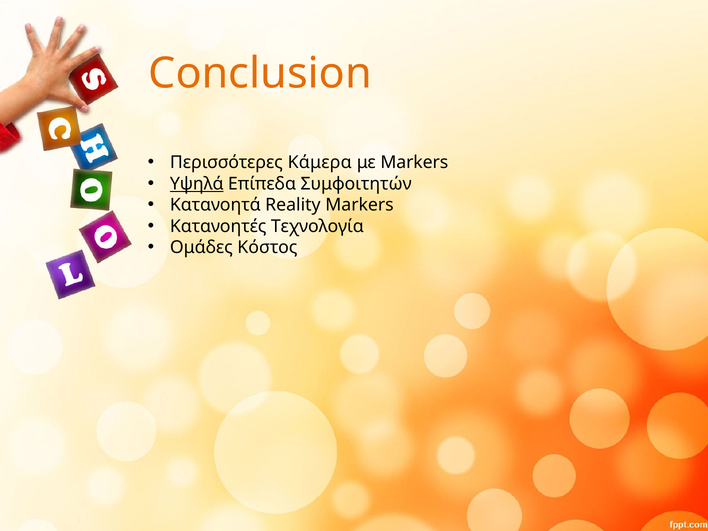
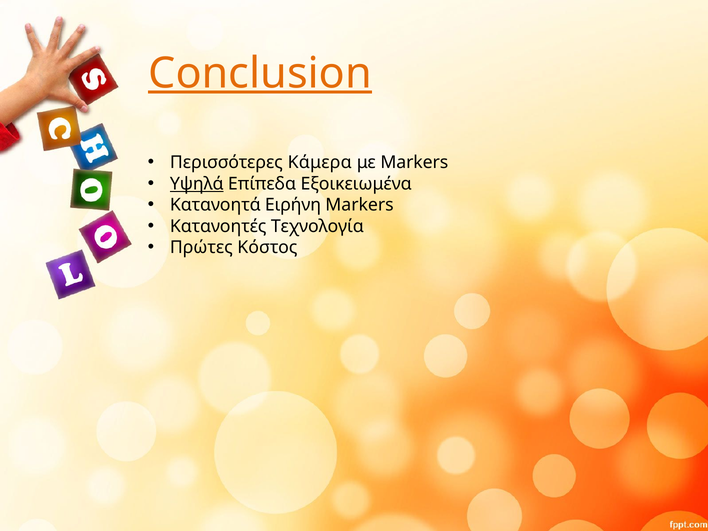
Conclusion underline: none -> present (260, 73)
Συμφοιτητών: Συμφοιτητών -> Εξοικειωμένα (356, 184)
Reality: Reality -> Ειρήνη (293, 205)
Ομάδες: Ομάδες -> Πρώτες (201, 248)
